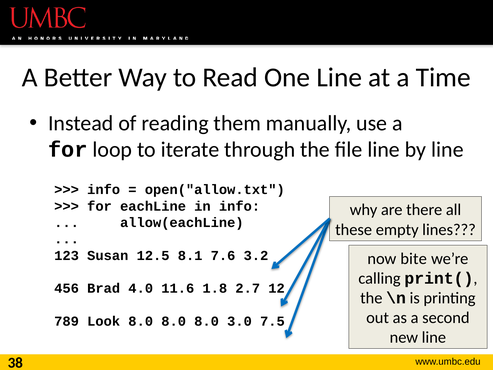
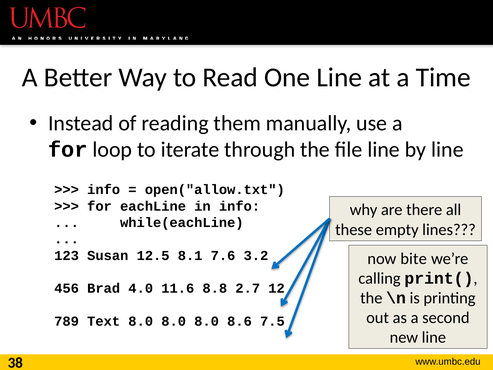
allow(eachLine: allow(eachLine -> while(eachLine (182, 222)
1.8: 1.8 -> 8.8 (215, 288)
Look: Look -> Text (104, 321)
3.0: 3.0 -> 8.6 (239, 321)
